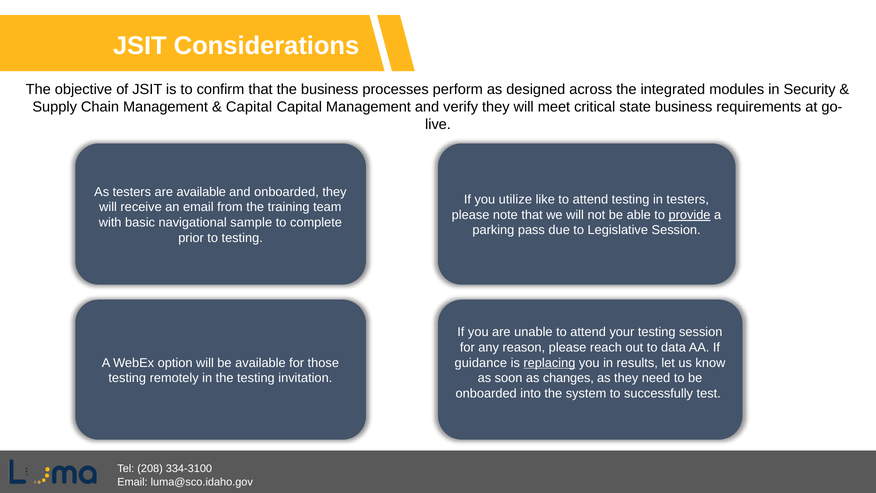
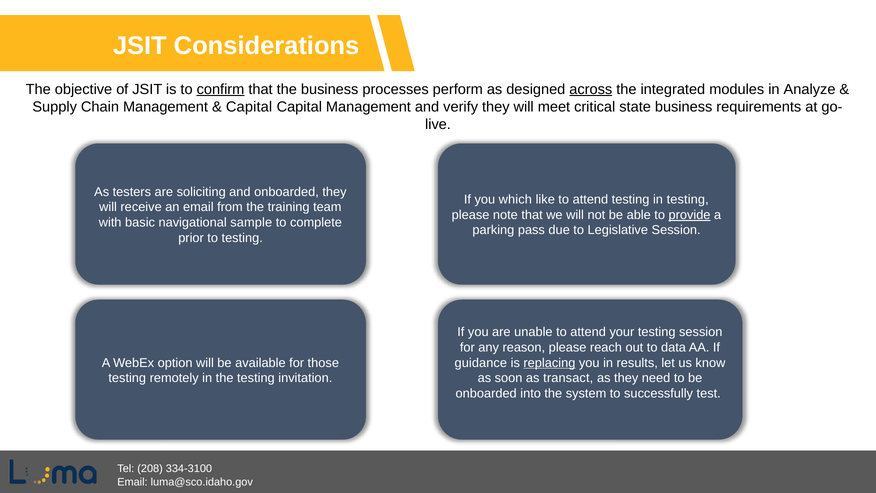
confirm underline: none -> present (221, 89)
across underline: none -> present (591, 89)
Security: Security -> Analyze (810, 89)
are available: available -> soliciting (201, 192)
utilize: utilize -> which (515, 199)
in testers: testers -> testing (688, 199)
changes: changes -> transact (568, 378)
